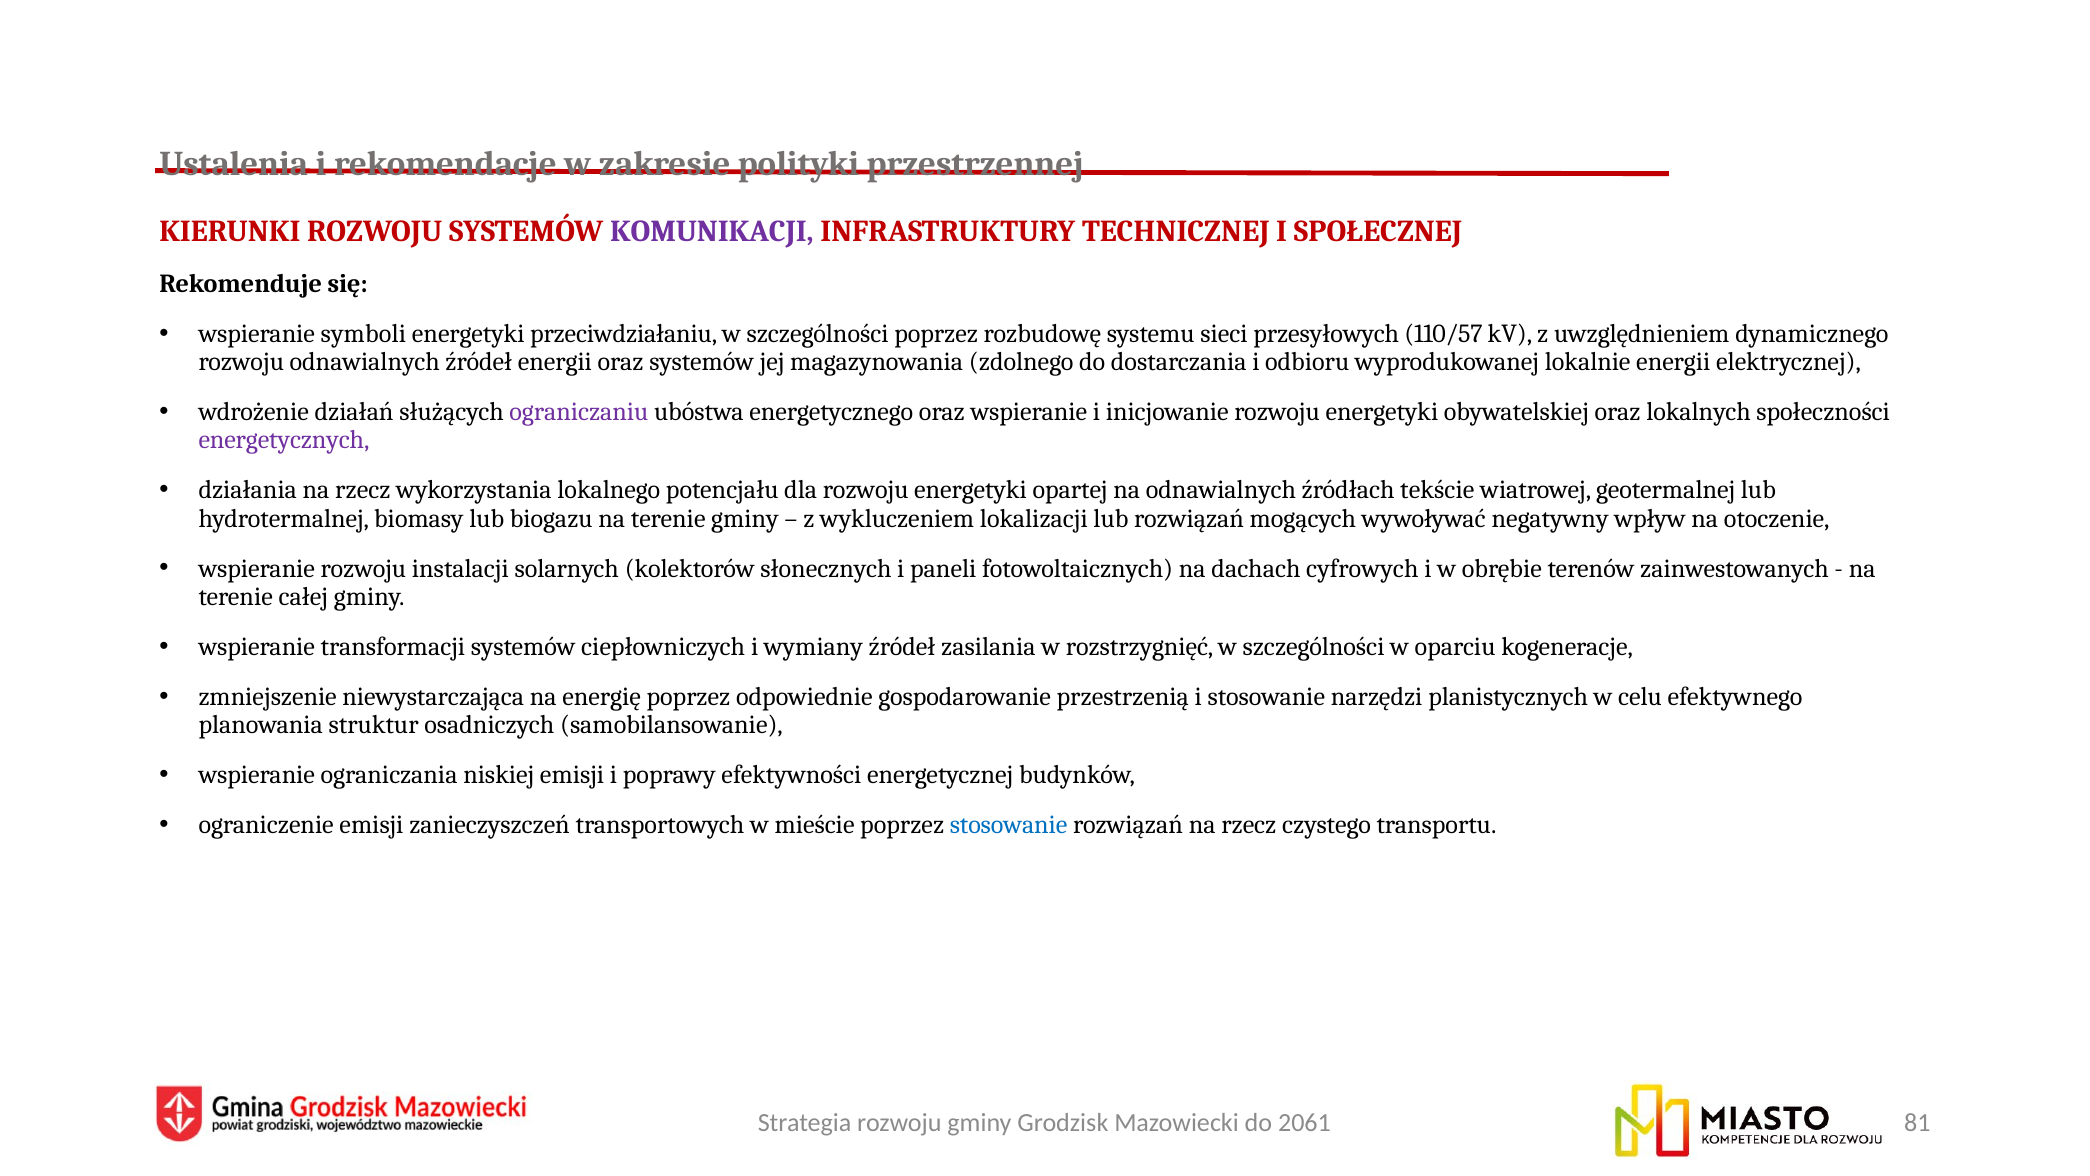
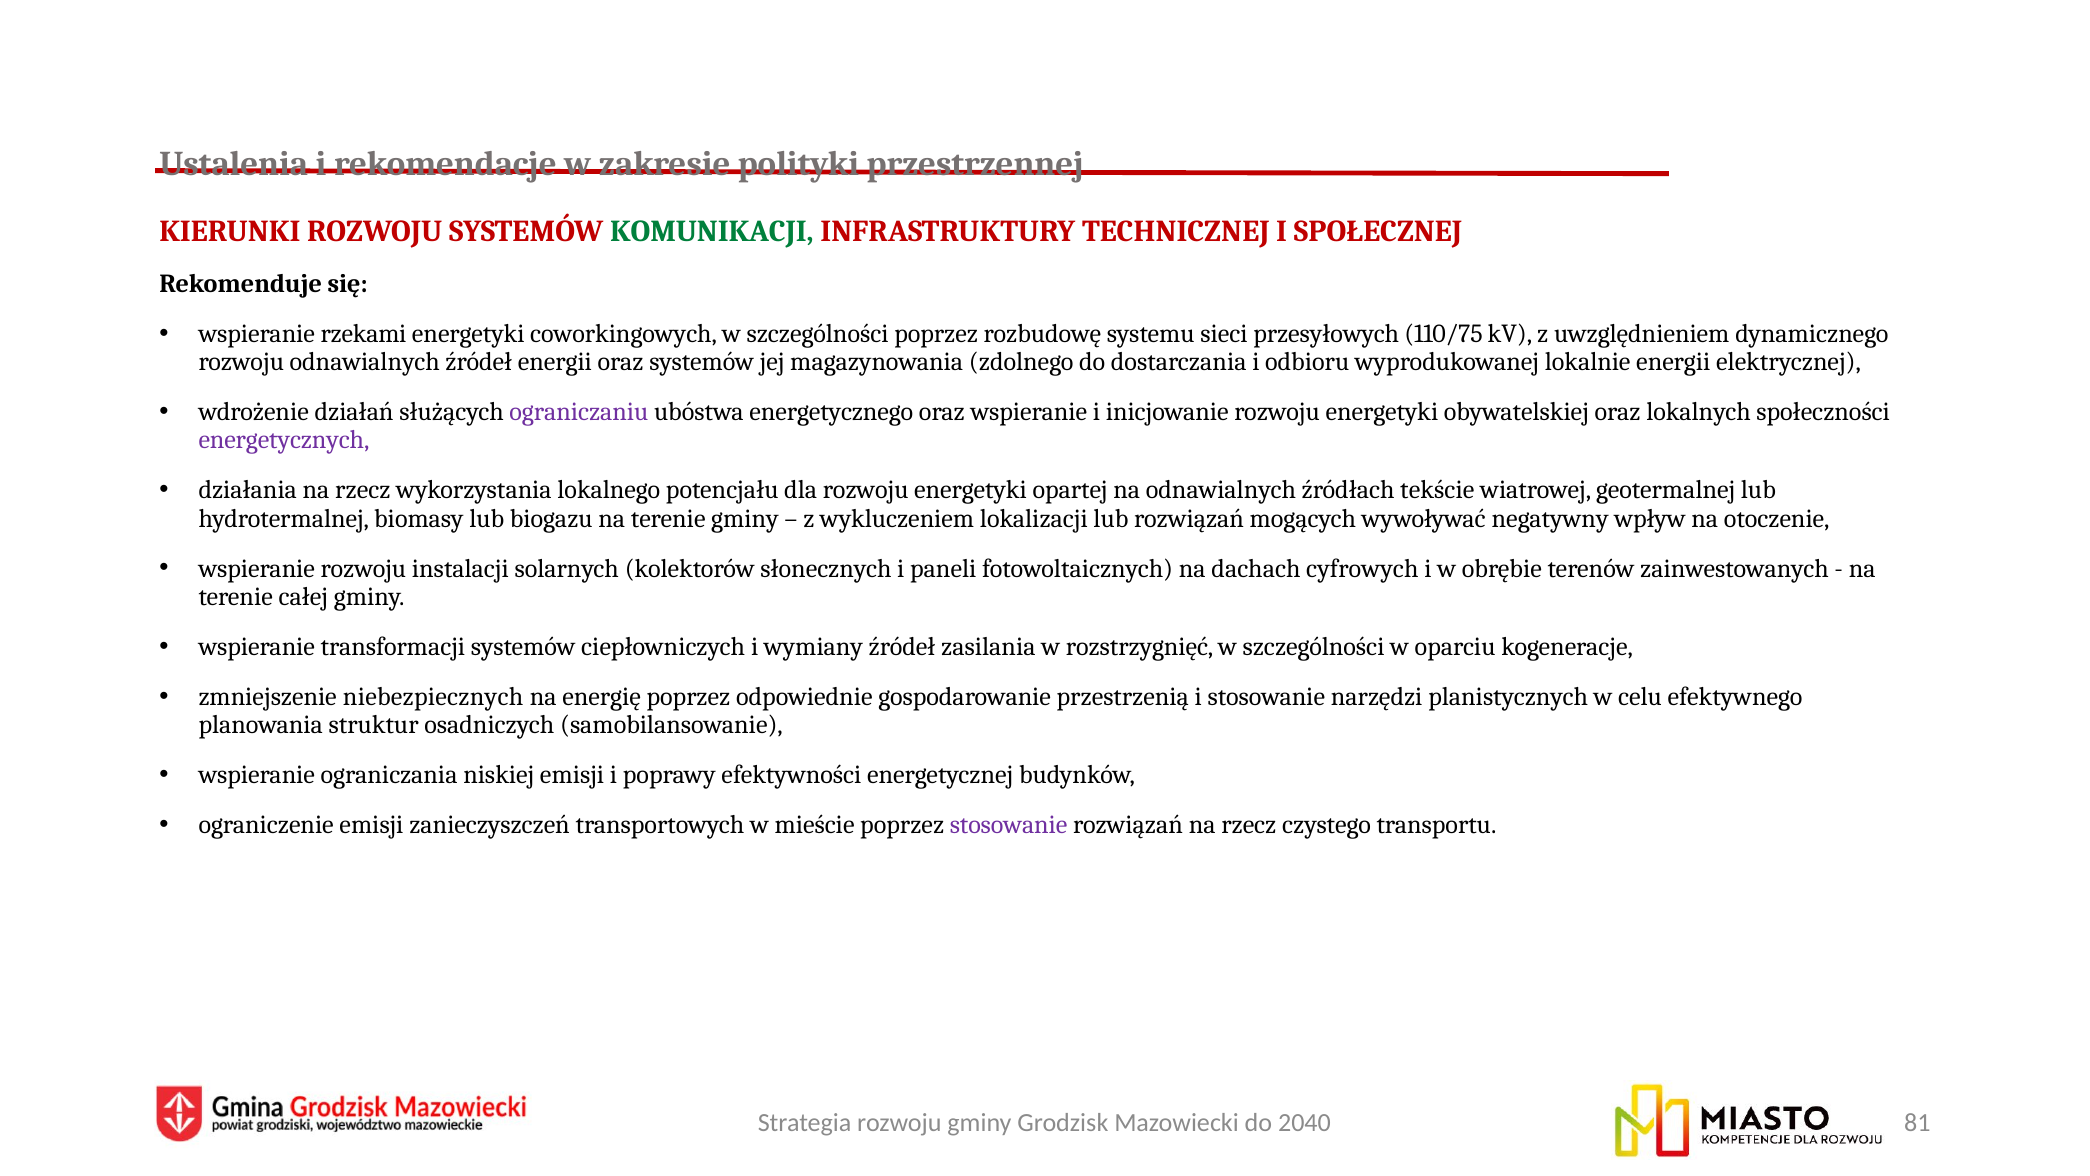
KOMUNIKACJI colour: purple -> green (712, 231)
symboli: symboli -> rzekami (364, 334)
przeciwdziałaniu: przeciwdziałaniu -> coworkingowych (624, 334)
110/57: 110/57 -> 110/75 (1444, 334)
niewystarczająca: niewystarczająca -> niebezpiecznych (433, 696)
stosowanie colour: blue -> purple (1009, 825)
2061: 2061 -> 2040 (1304, 1122)
